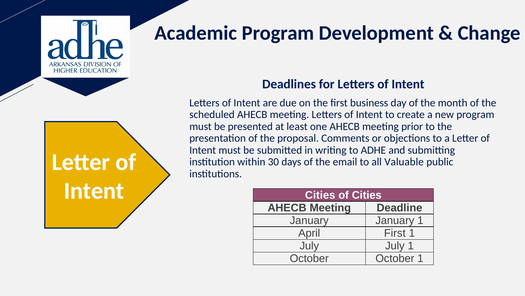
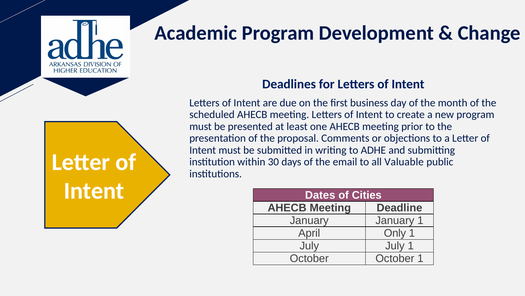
Intent Cities: Cities -> Dates (320, 195)
April First: First -> Only (395, 233)
